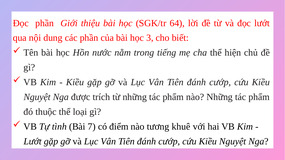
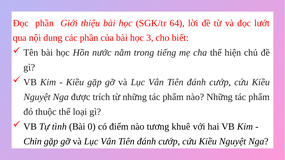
7: 7 -> 0 (92, 127)
Lướt: Lướt -> Chỉn (33, 142)
